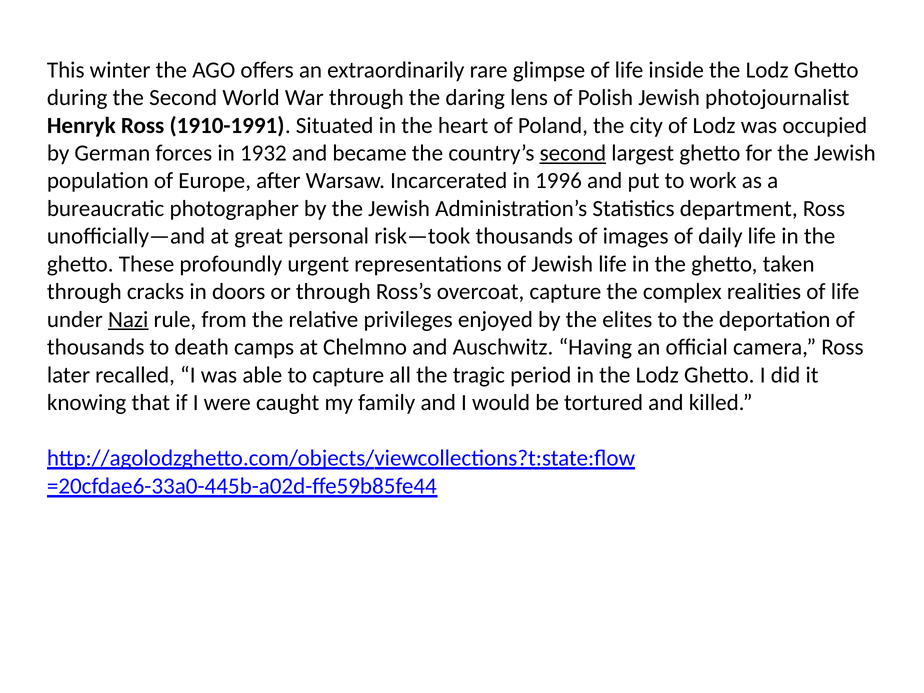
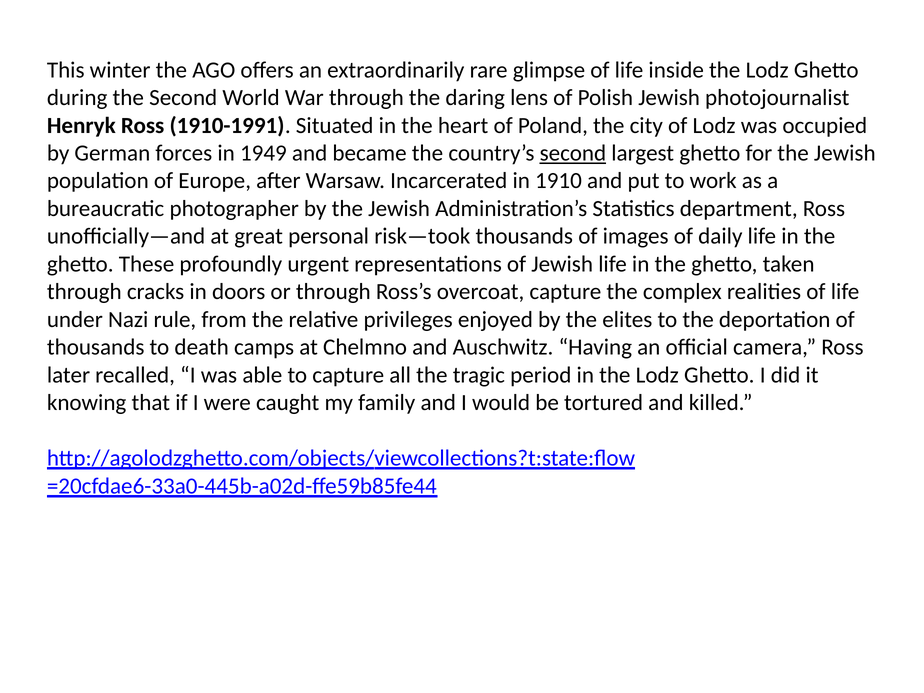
1932: 1932 -> 1949 (263, 153)
1996: 1996 -> 1910 (558, 181)
Nazi underline: present -> none (128, 319)
